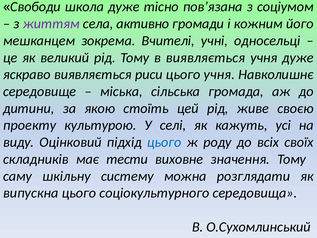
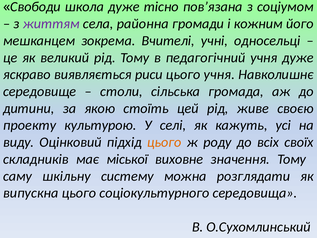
активно: активно -> районна (143, 24)
в виявляється: виявляється -> педагогічний (206, 58)
міська: міська -> столи (121, 91)
цього colour: blue -> orange (164, 142)
тести: тести -> міської (127, 159)
